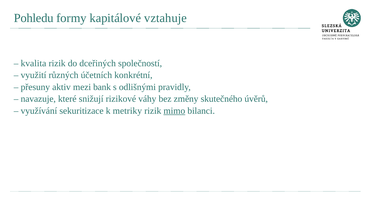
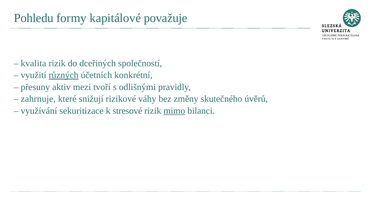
vztahuje: vztahuje -> považuje (166, 18)
různých underline: none -> present (64, 75)
bank: bank -> tvoří (102, 87)
navazuje: navazuje -> zahrnuje (38, 99)
metriky: metriky -> stresové (127, 111)
